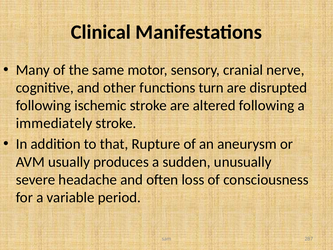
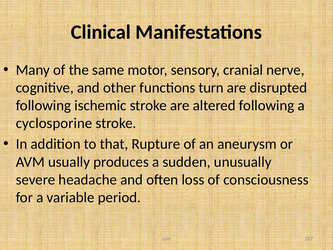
immediately: immediately -> cyclosporine (54, 123)
